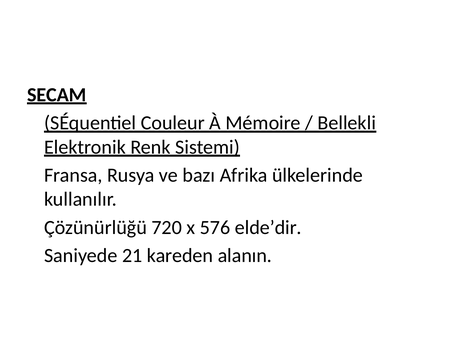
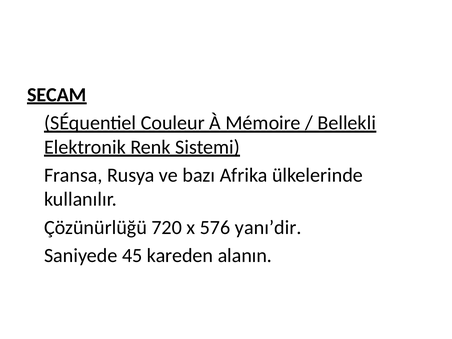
elde’dir: elde’dir -> yanı’dir (268, 227)
21: 21 -> 45 (132, 256)
